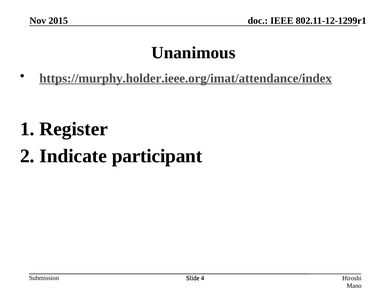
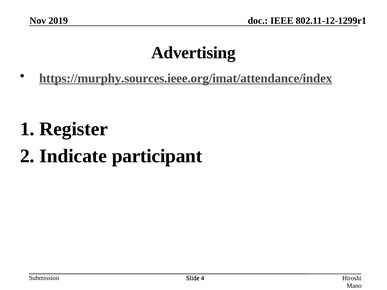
2015: 2015 -> 2019 (58, 21)
Unanimous: Unanimous -> Advertising (194, 53)
https://murphy.holder.ieee.org/imat/attendance/index: https://murphy.holder.ieee.org/imat/attendance/index -> https://murphy.sources.ieee.org/imat/attendance/index (186, 78)
